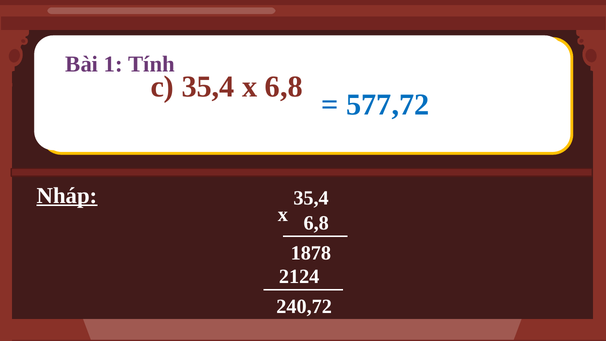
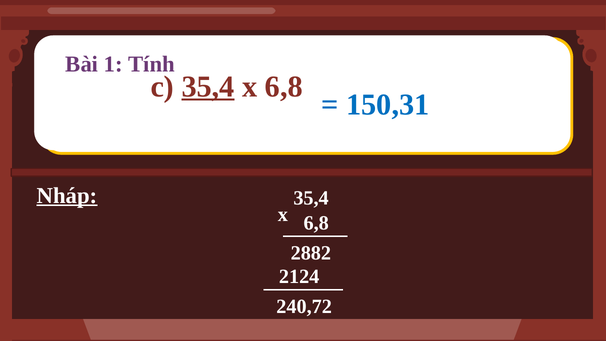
35,4 underline: none -> present (208, 87)
577,72: 577,72 -> 150,31 (388, 105)
1878: 1878 -> 2882 (311, 253)
